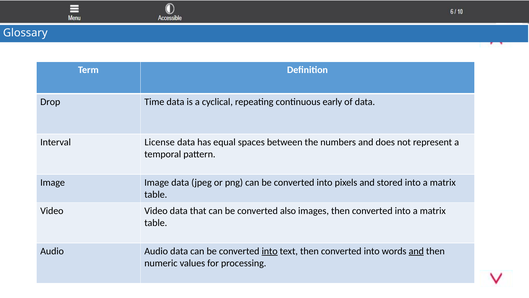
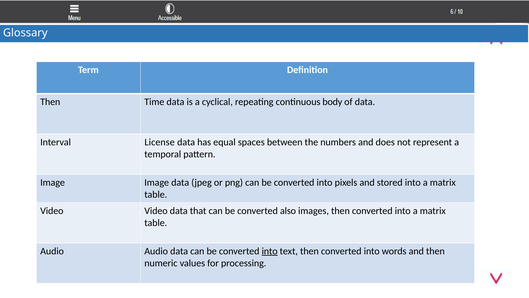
Drop: Drop -> Then (50, 102)
early: early -> body (332, 102)
and underline: present -> none (416, 251)
